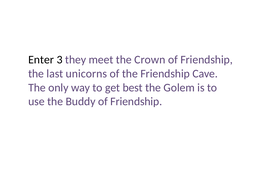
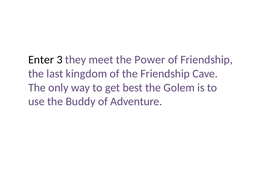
Crown: Crown -> Power (150, 60)
unicorns: unicorns -> kingdom (86, 74)
Friendship: Friendship -> Adventure (136, 101)
